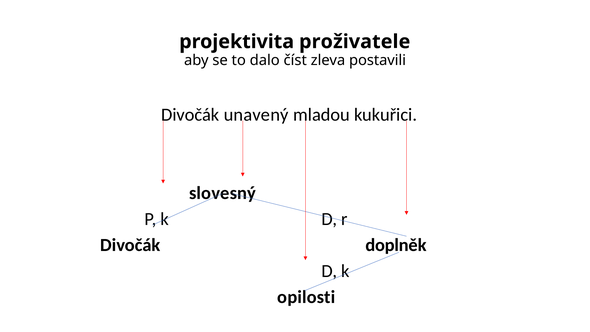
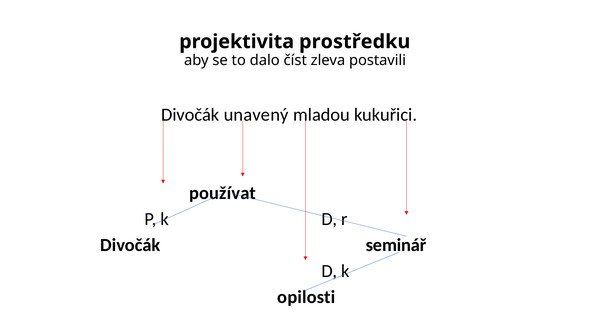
proživatele: proživatele -> prostředku (355, 42)
slovesný: slovesný -> používat (223, 193)
doplněk: doplněk -> seminář (396, 245)
